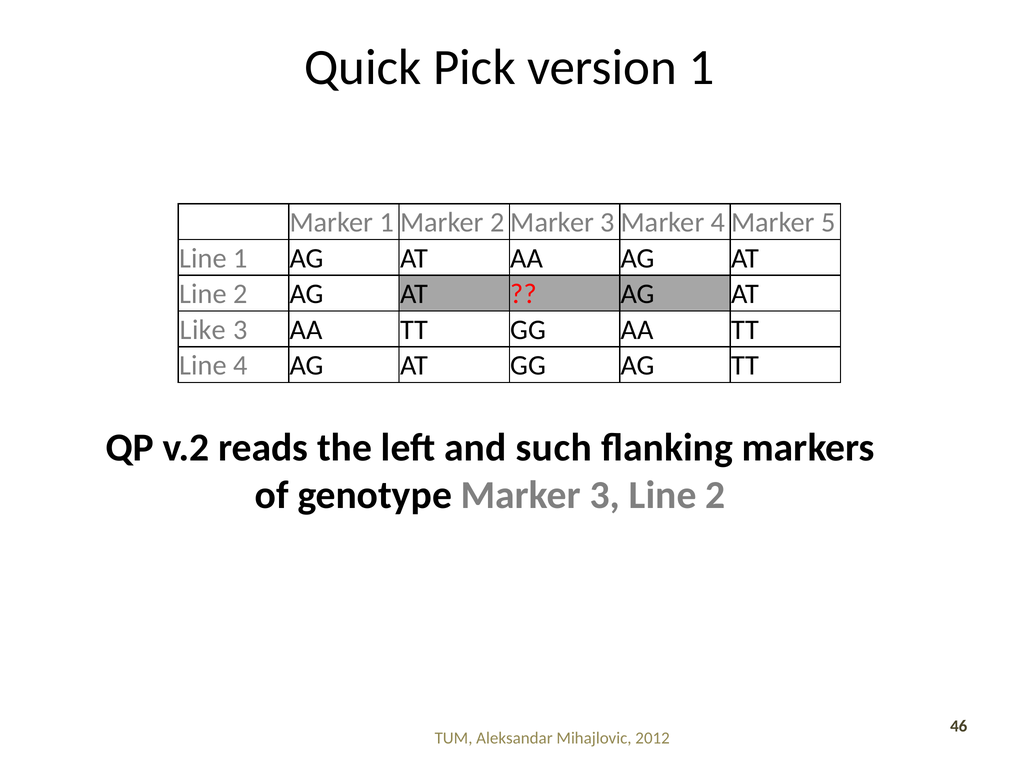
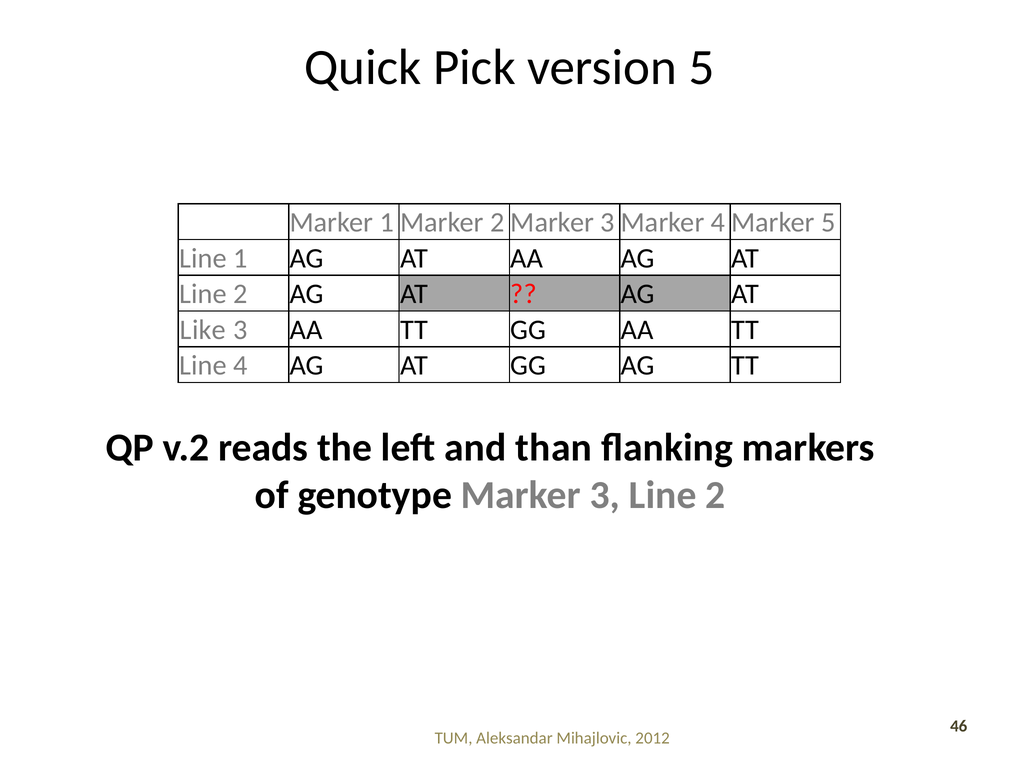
version 1: 1 -> 5 (701, 67)
such: such -> than (554, 448)
